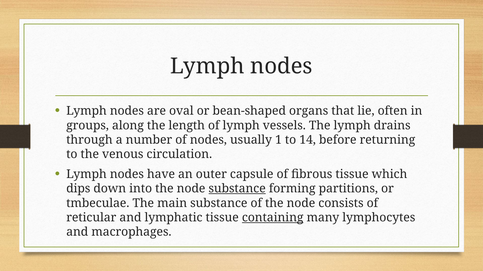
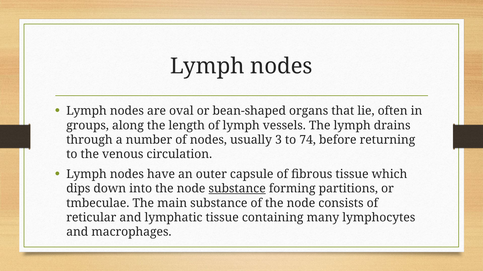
1: 1 -> 3 (278, 140)
14: 14 -> 74 (308, 140)
containing underline: present -> none (273, 218)
